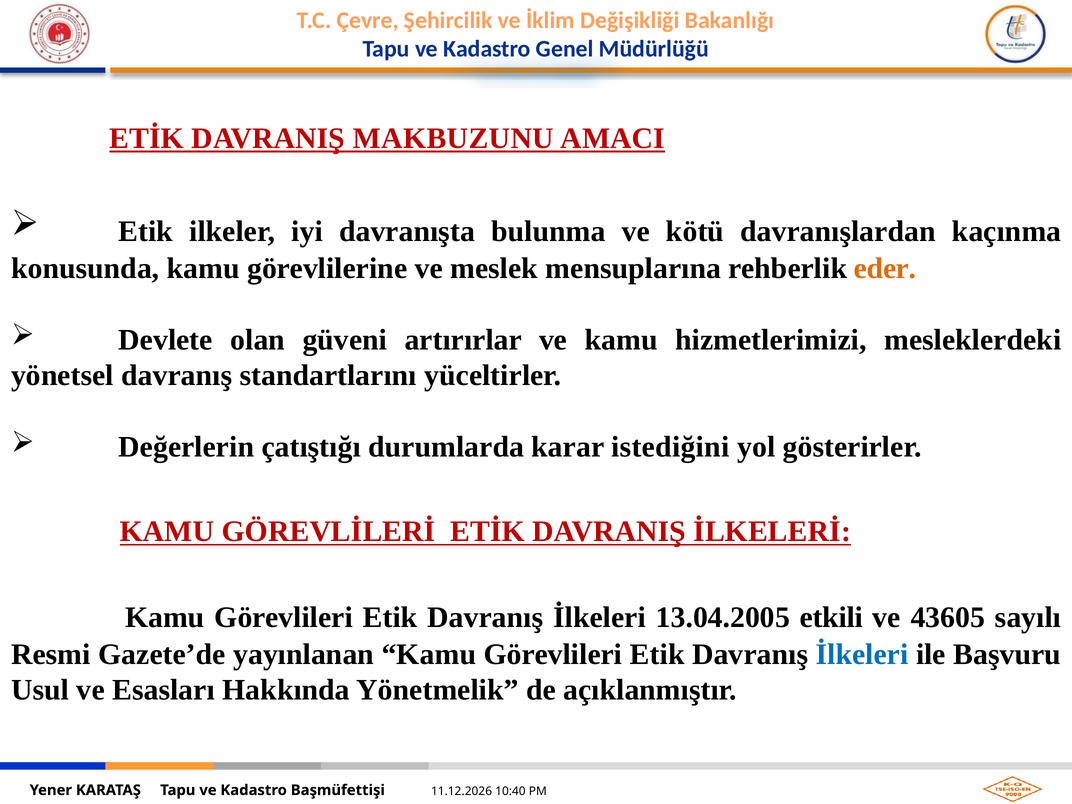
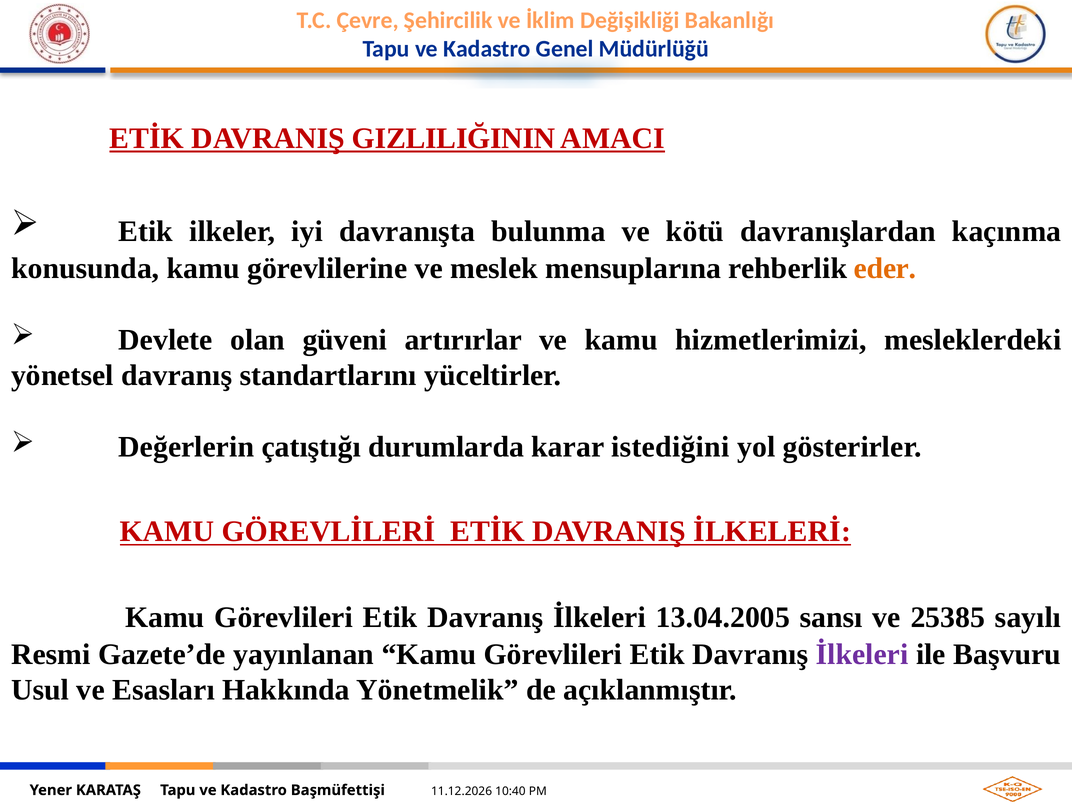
MAKBUZUNU: MAKBUZUNU -> GIZLILIĞININ (454, 138)
etkili: etkili -> sansı (831, 617)
43605: 43605 -> 25385 (948, 617)
İlkeleri colour: blue -> purple (862, 654)
